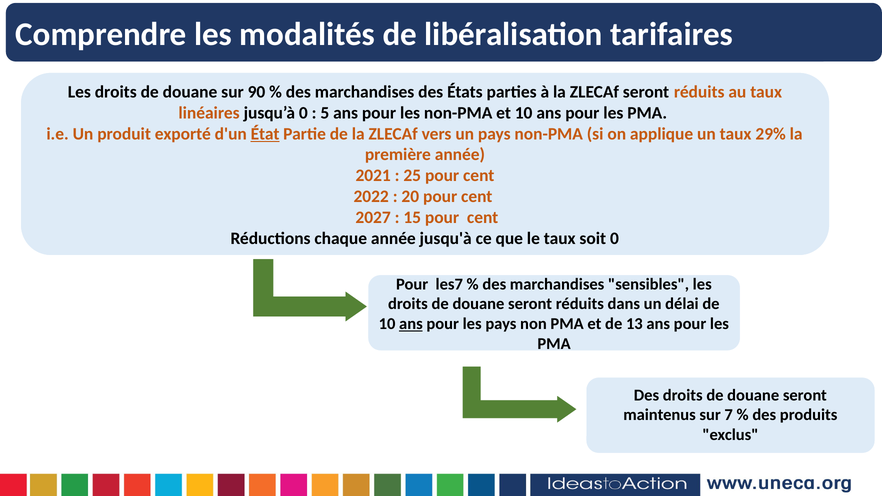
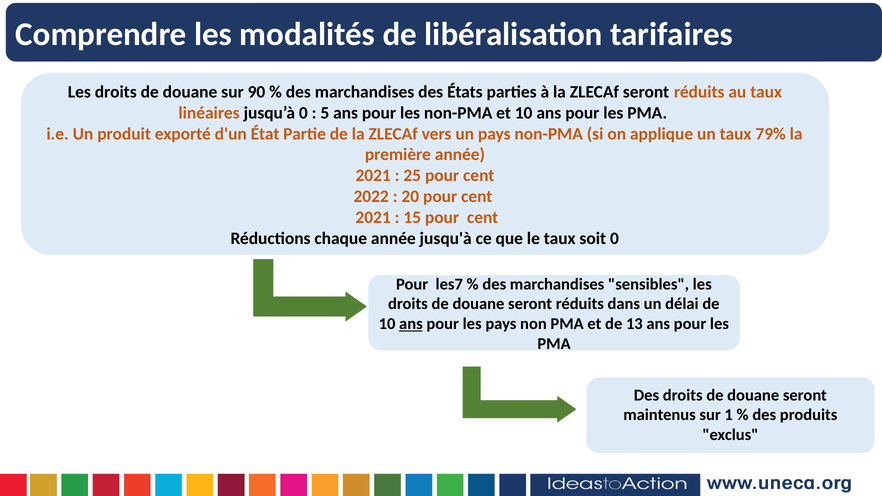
État underline: present -> none (265, 134)
29%: 29% -> 79% (771, 134)
2027: 2027 -> 2021 (373, 218)
7: 7 -> 1 (729, 415)
